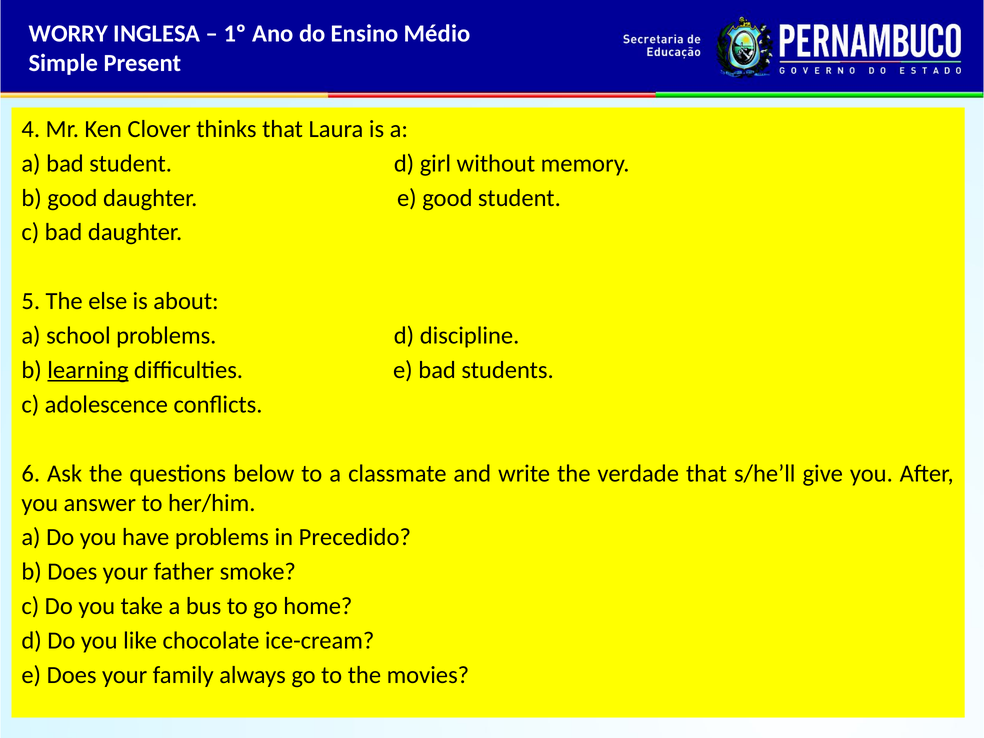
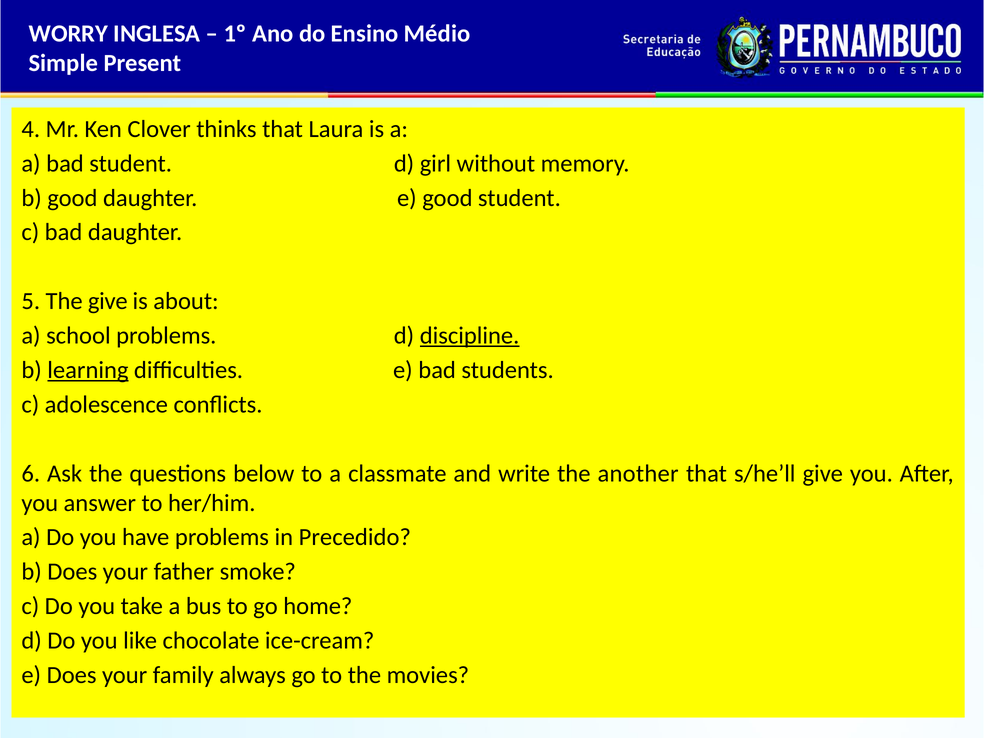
The else: else -> give (108, 301)
discipline underline: none -> present (470, 336)
verdade: verdade -> another (638, 473)
